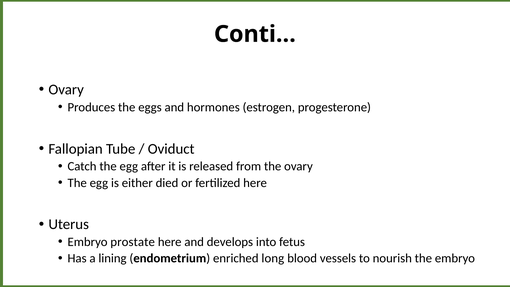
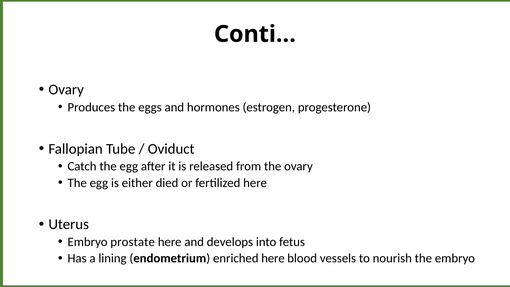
enriched long: long -> here (273, 258)
